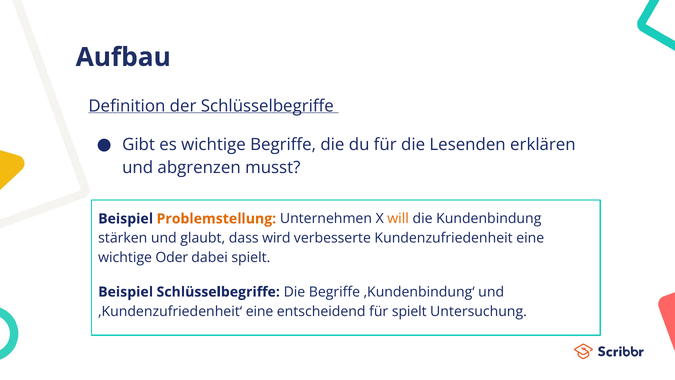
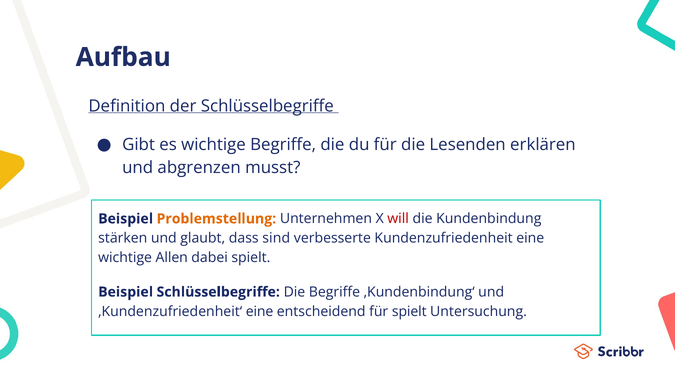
will colour: orange -> red (398, 219)
wird: wird -> sind (276, 238)
Oder: Oder -> Allen (172, 257)
